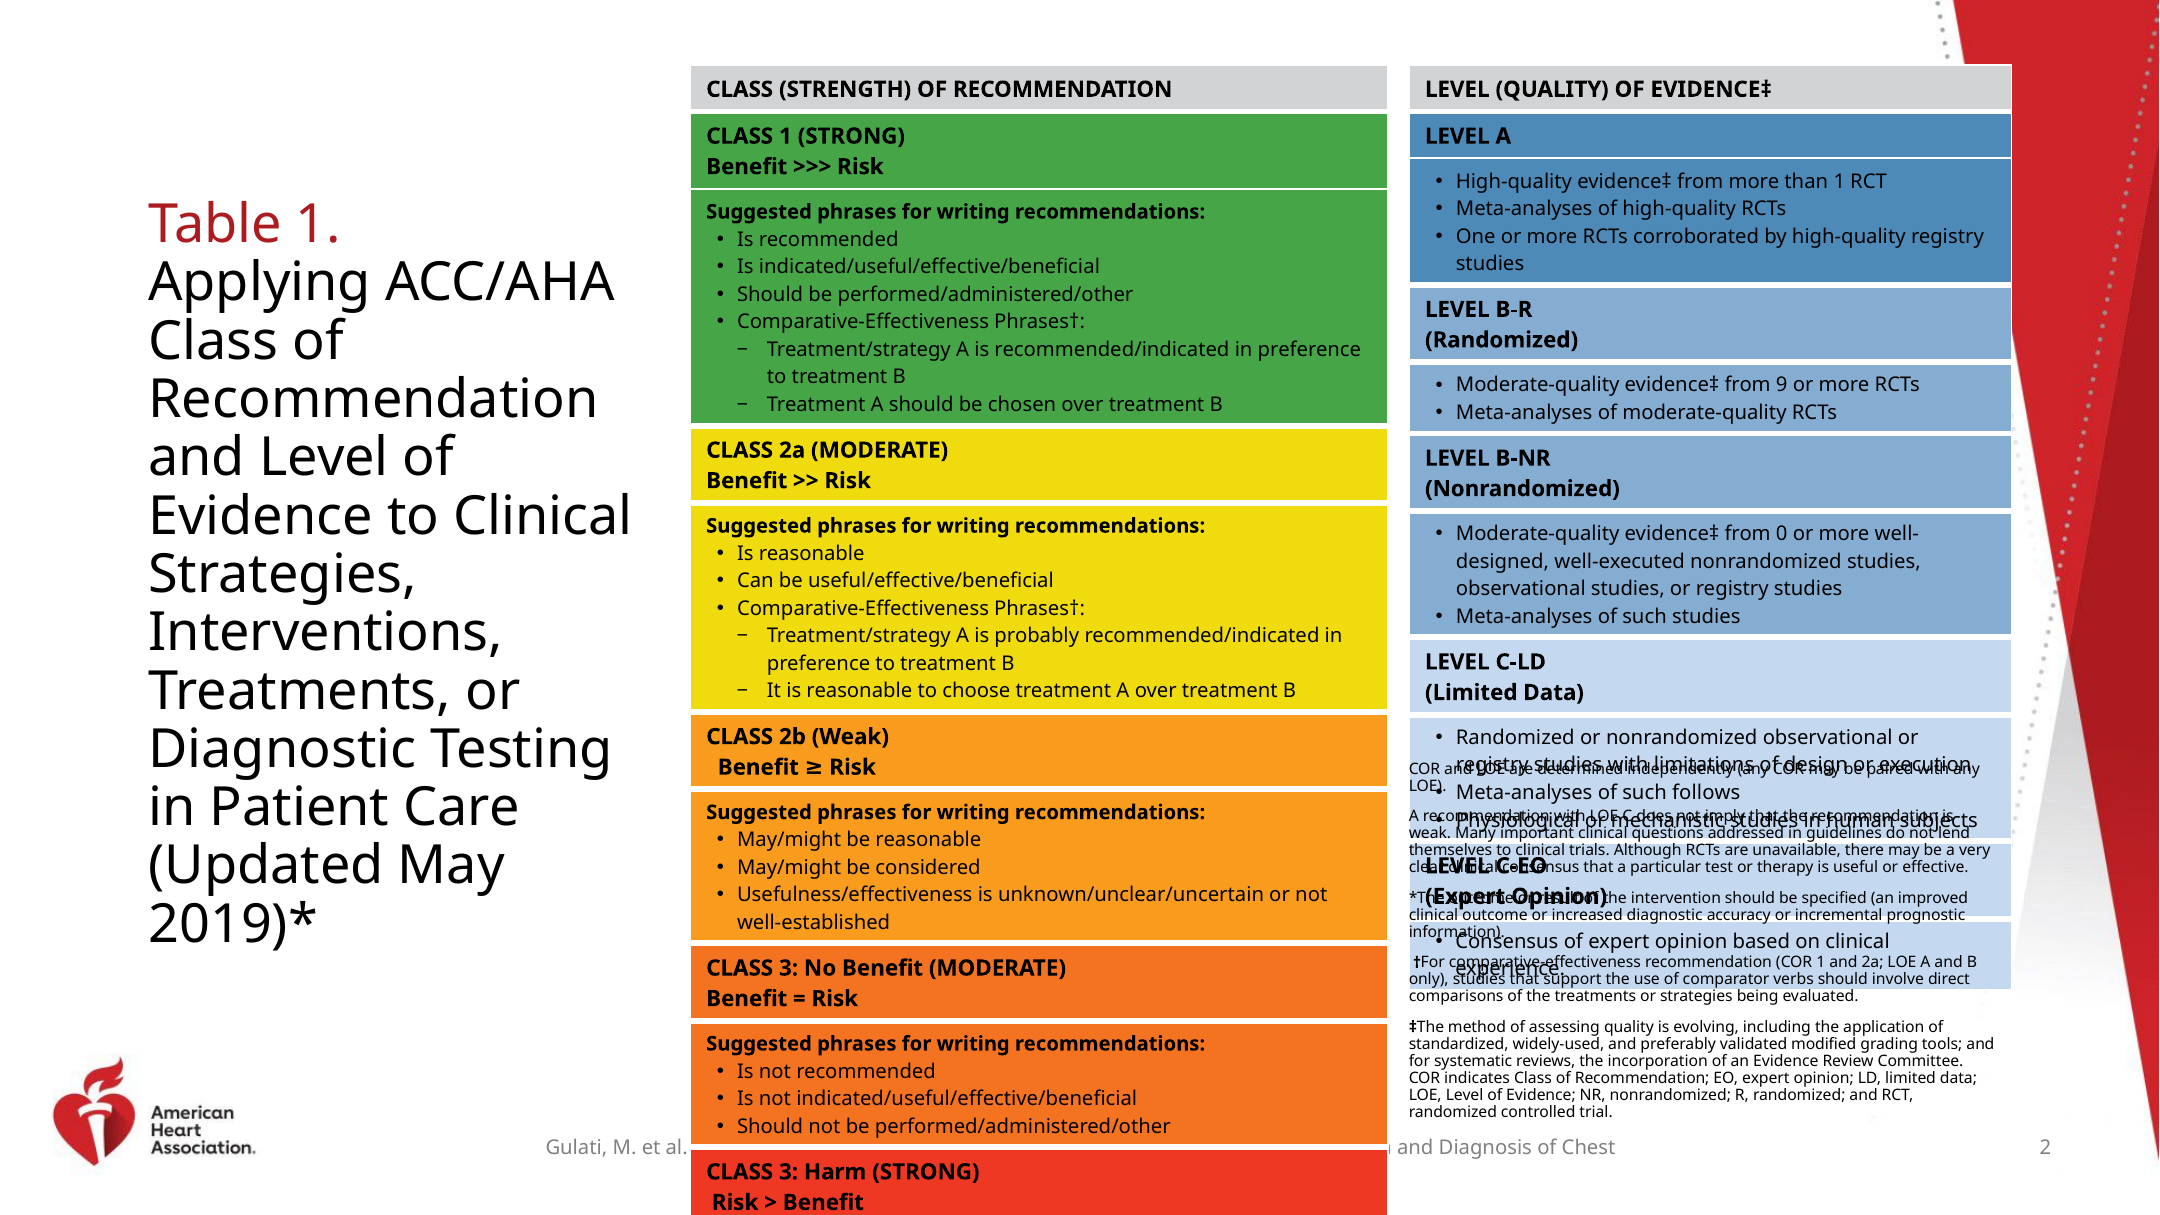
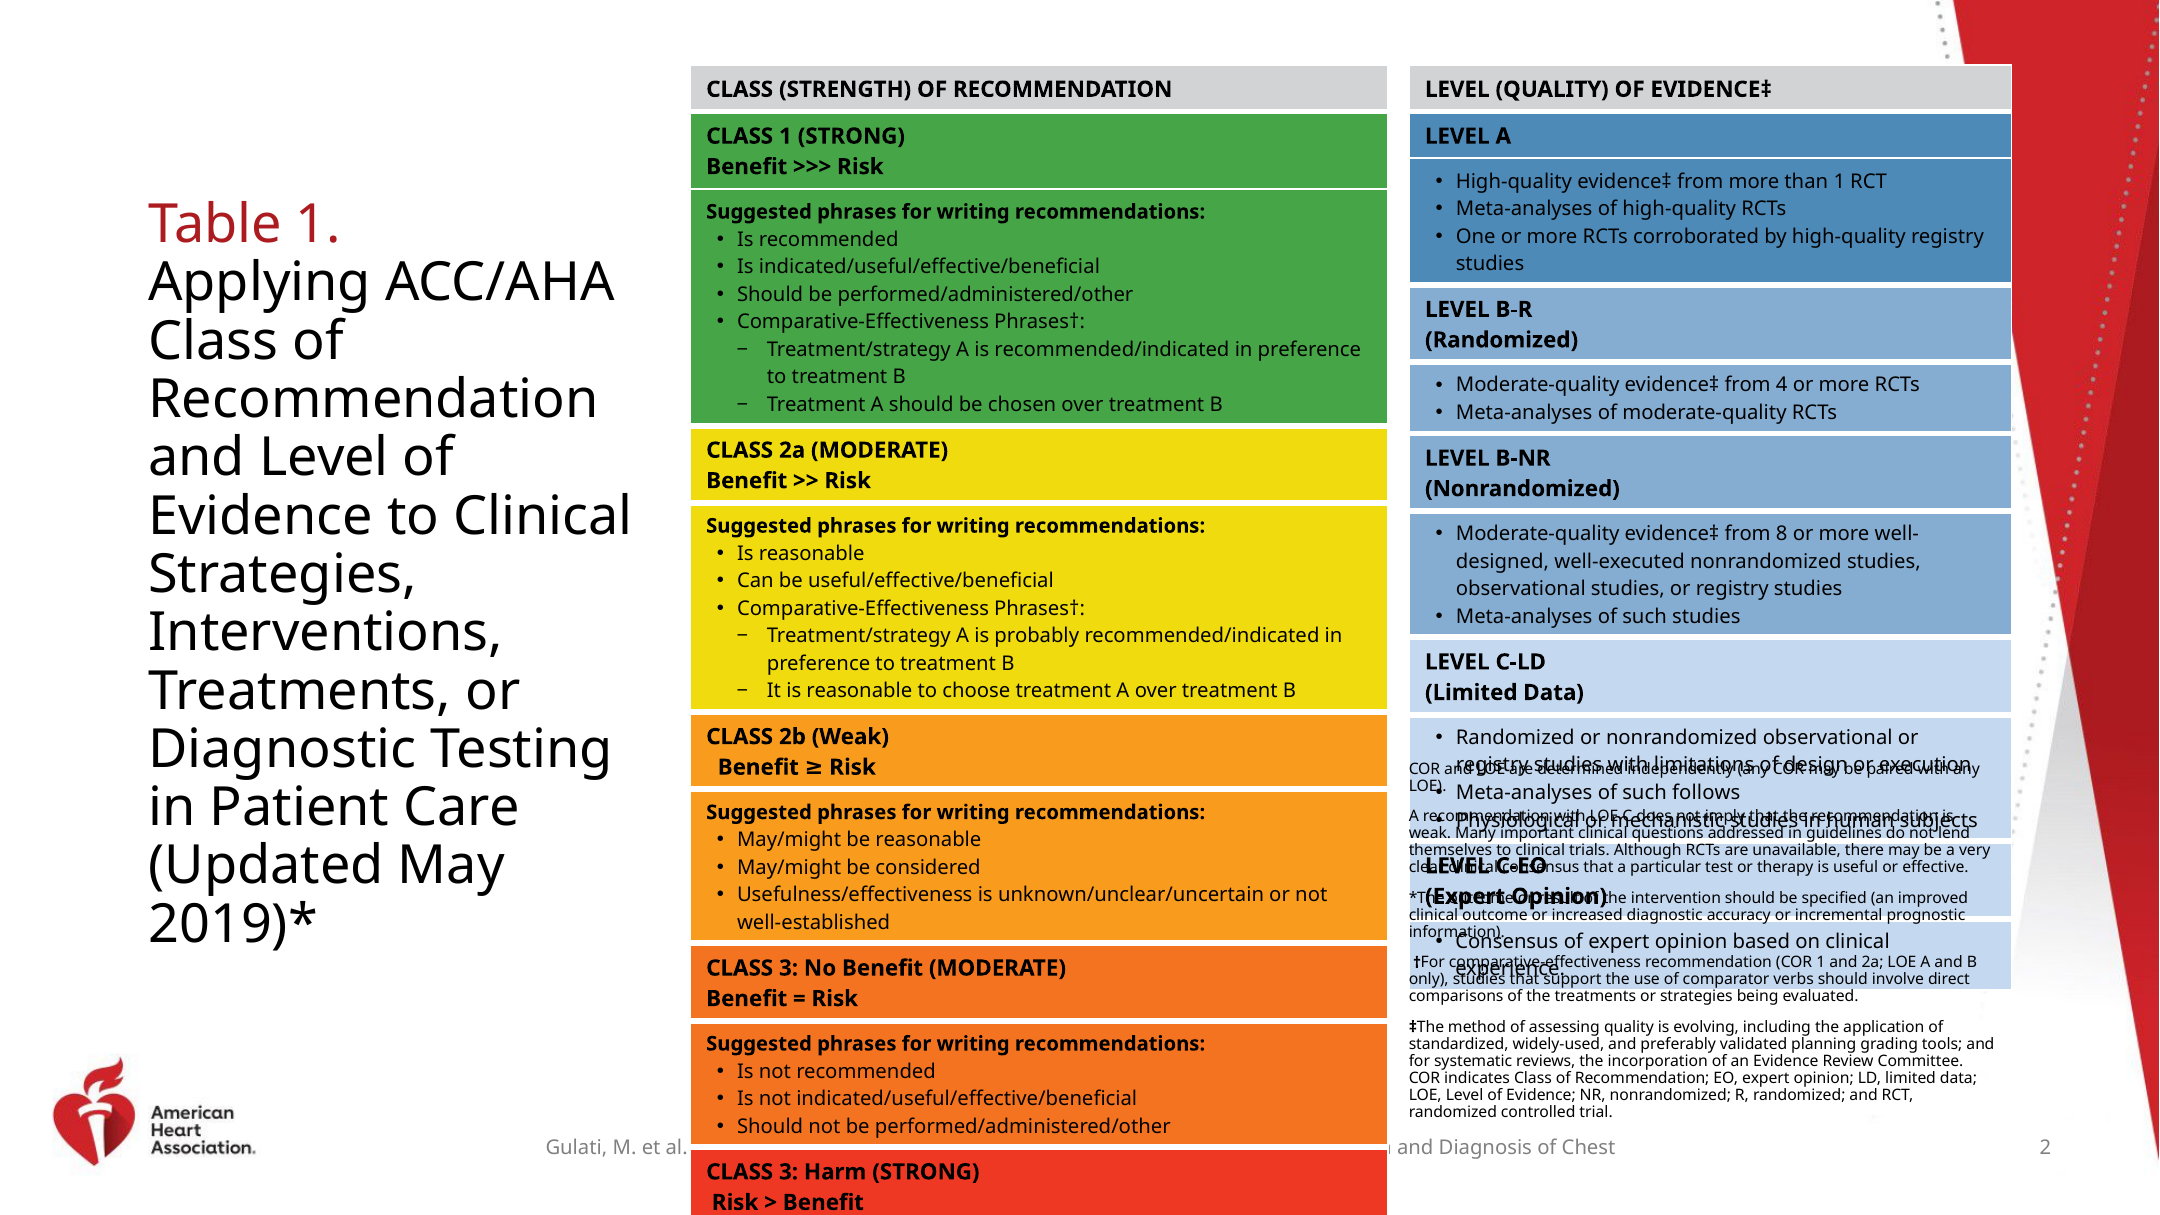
9: 9 -> 4 (1782, 385)
0: 0 -> 8 (1782, 534)
modified: modified -> planning (1824, 1044)
